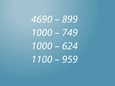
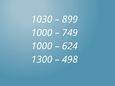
4690: 4690 -> 1030 (42, 19)
1100: 1100 -> 1300 (42, 60)
959: 959 -> 498 (70, 60)
